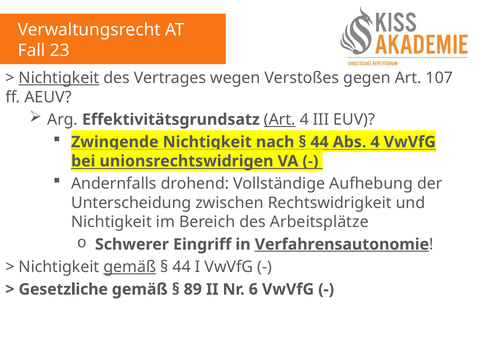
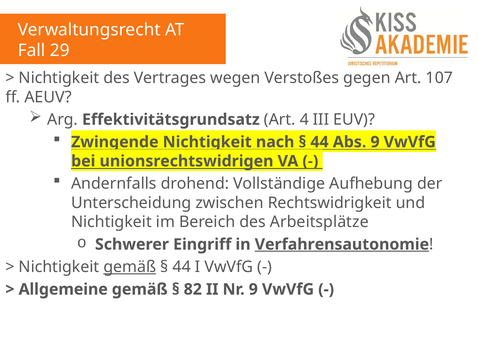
23: 23 -> 29 (60, 50)
Nichtigkeit underline: present -> none (59, 78)
Art underline: present -> none (280, 119)
Abs 4: 4 -> 9 (375, 142)
Gesetzliche: Gesetzliche -> Allgemeine (63, 289)
89: 89 -> 82 (193, 289)
Nr 6: 6 -> 9 (253, 289)
